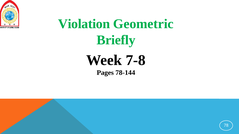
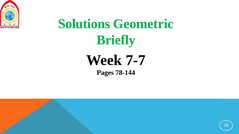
Violation: Violation -> Solutions (84, 24)
7-8: 7-8 -> 7-7 (136, 60)
